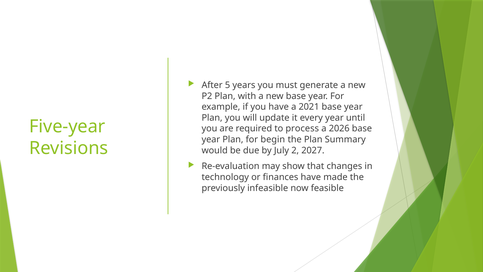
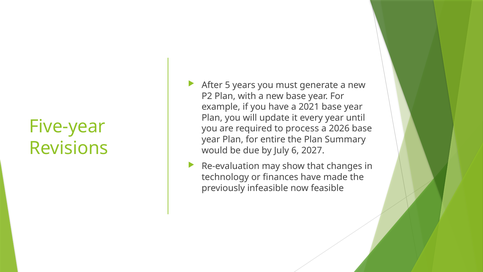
begin: begin -> entire (273, 139)
2: 2 -> 6 (295, 150)
